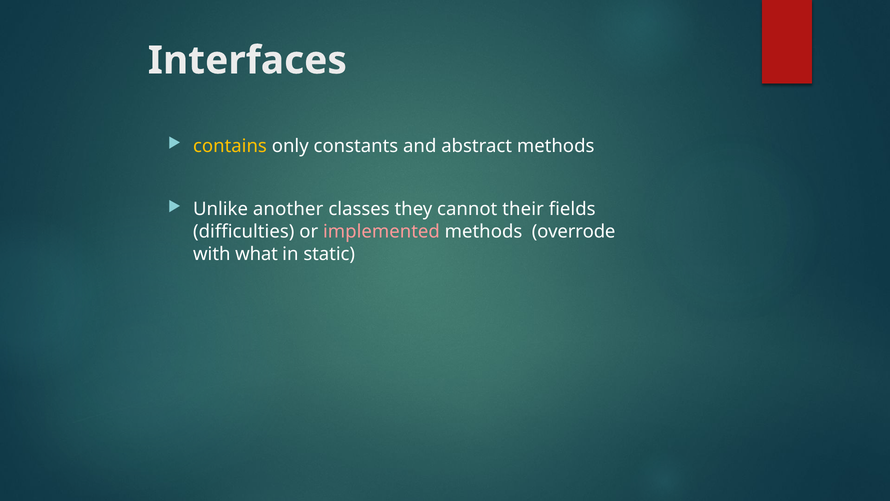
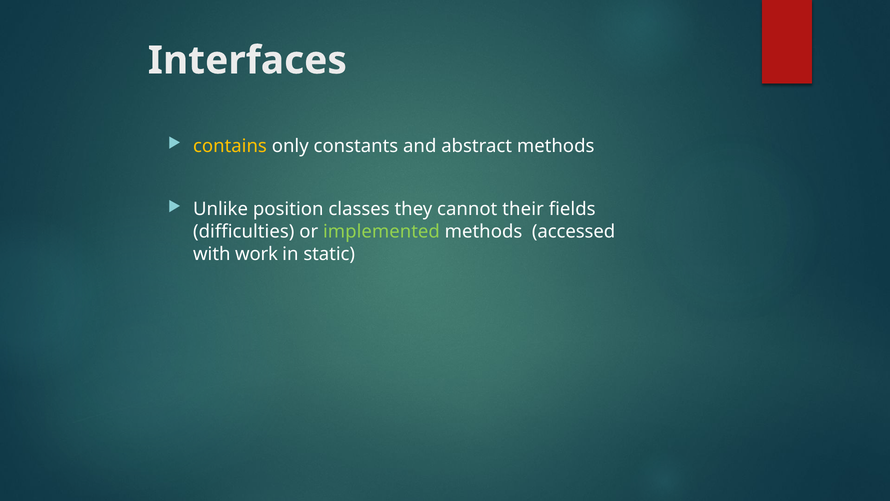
another: another -> position (288, 209)
implemented colour: pink -> light green (381, 231)
overrode: overrode -> accessed (574, 231)
what: what -> work (257, 254)
